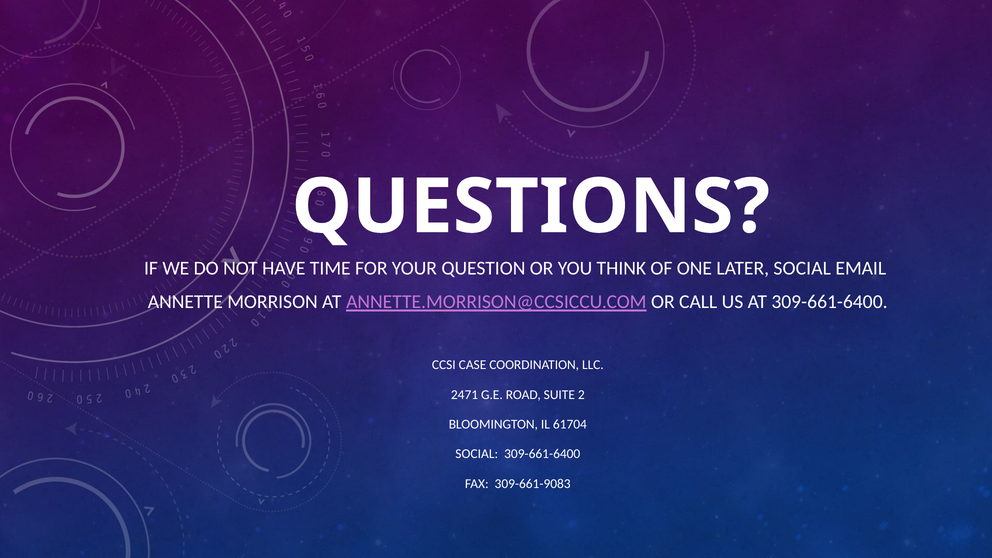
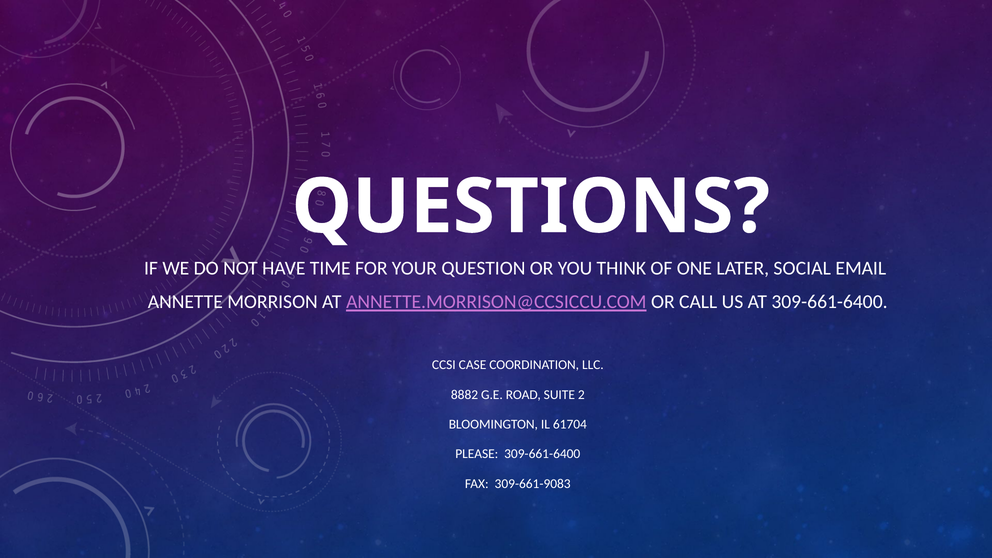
2471: 2471 -> 8882 (465, 395)
SOCIAL: SOCIAL -> PLEASE (477, 454)
